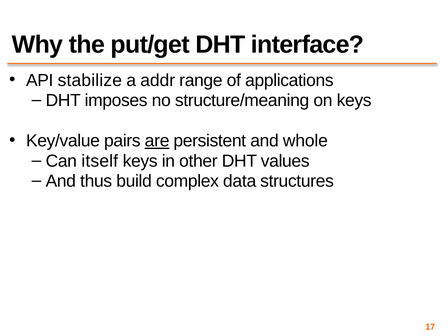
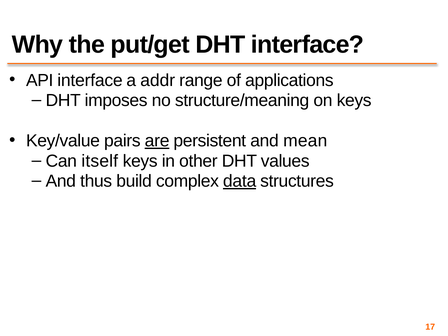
API stabilize: stabilize -> interface (90, 80)
whole: whole -> mean (305, 141)
data underline: none -> present (240, 181)
